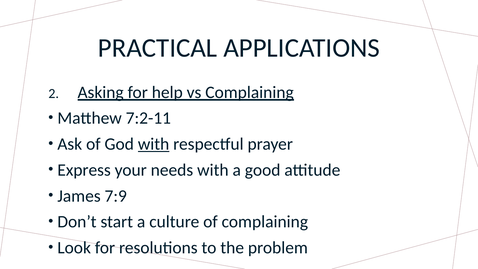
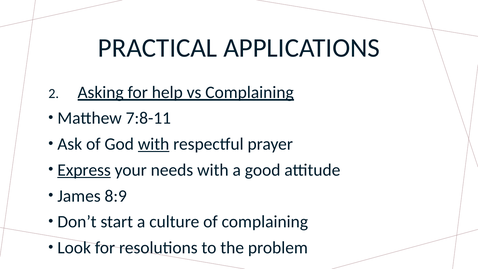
7:2-11: 7:2-11 -> 7:8-11 (148, 118)
Express underline: none -> present (84, 170)
7:9: 7:9 -> 8:9 (116, 196)
